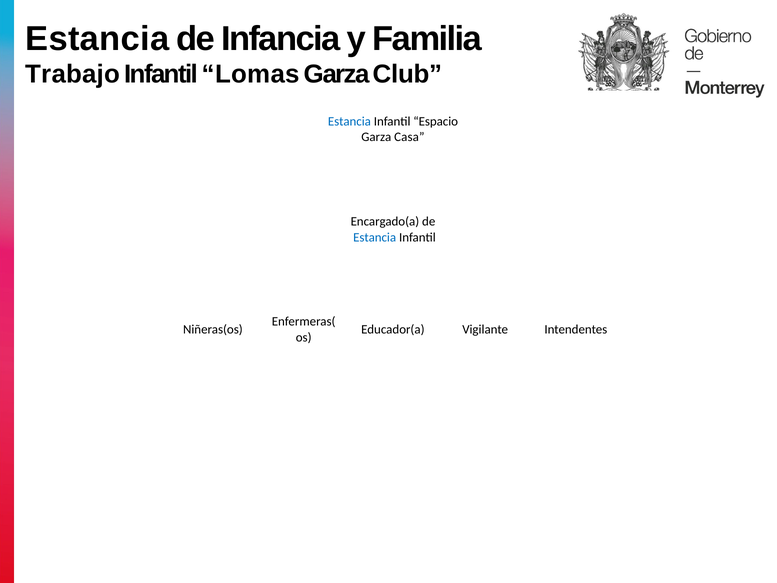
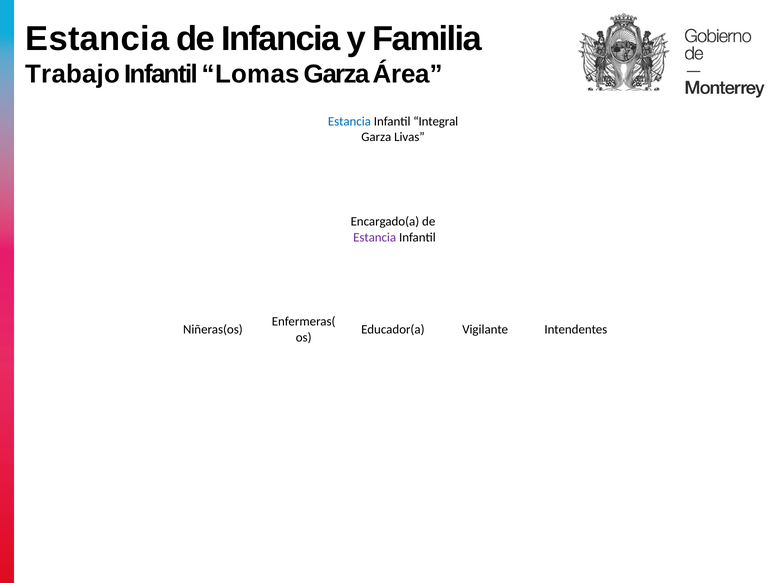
Club: Club -> Área (408, 74)
Espacio: Espacio -> Integral (436, 121)
Casa: Casa -> Livas (409, 137)
Estancia colour: blue -> purple (375, 237)
